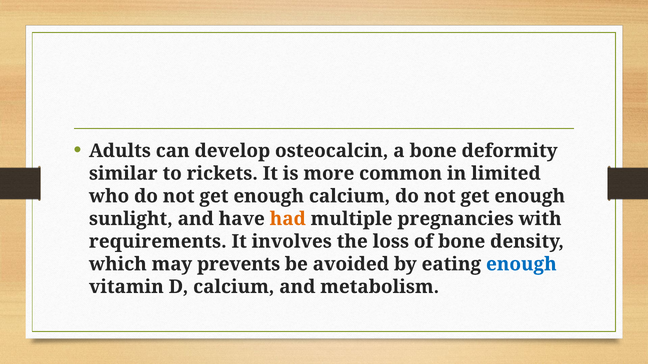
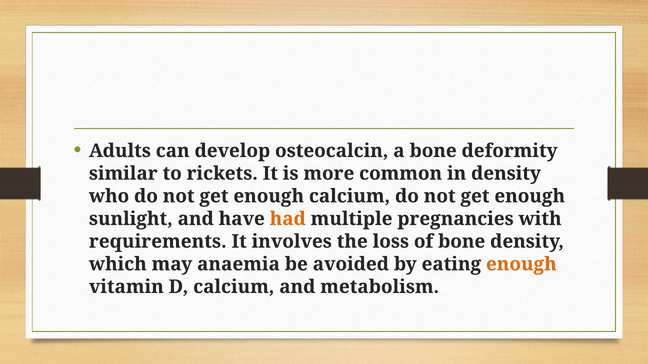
in limited: limited -> density (506, 174)
prevents: prevents -> anaemia (238, 264)
enough colour: blue -> orange (521, 264)
